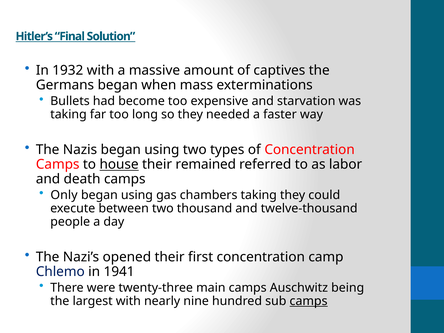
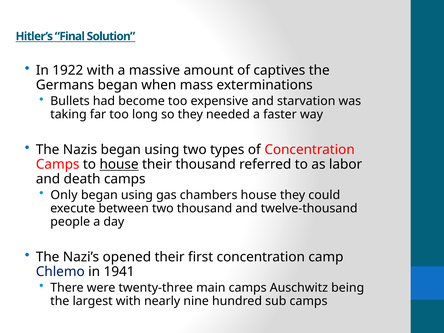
1932: 1932 -> 1922 (68, 71)
their remained: remained -> thousand (206, 164)
chambers taking: taking -> house (259, 195)
camps underline: present -> none (309, 301)
